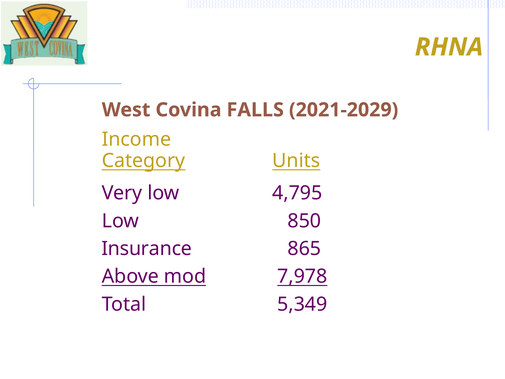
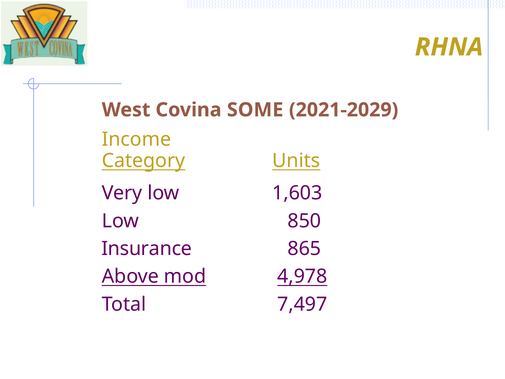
FALLS: FALLS -> SOME (255, 110)
4,795: 4,795 -> 1,603 (297, 193)
7,978: 7,978 -> 4,978 (302, 276)
5,349: 5,349 -> 7,497 (302, 304)
